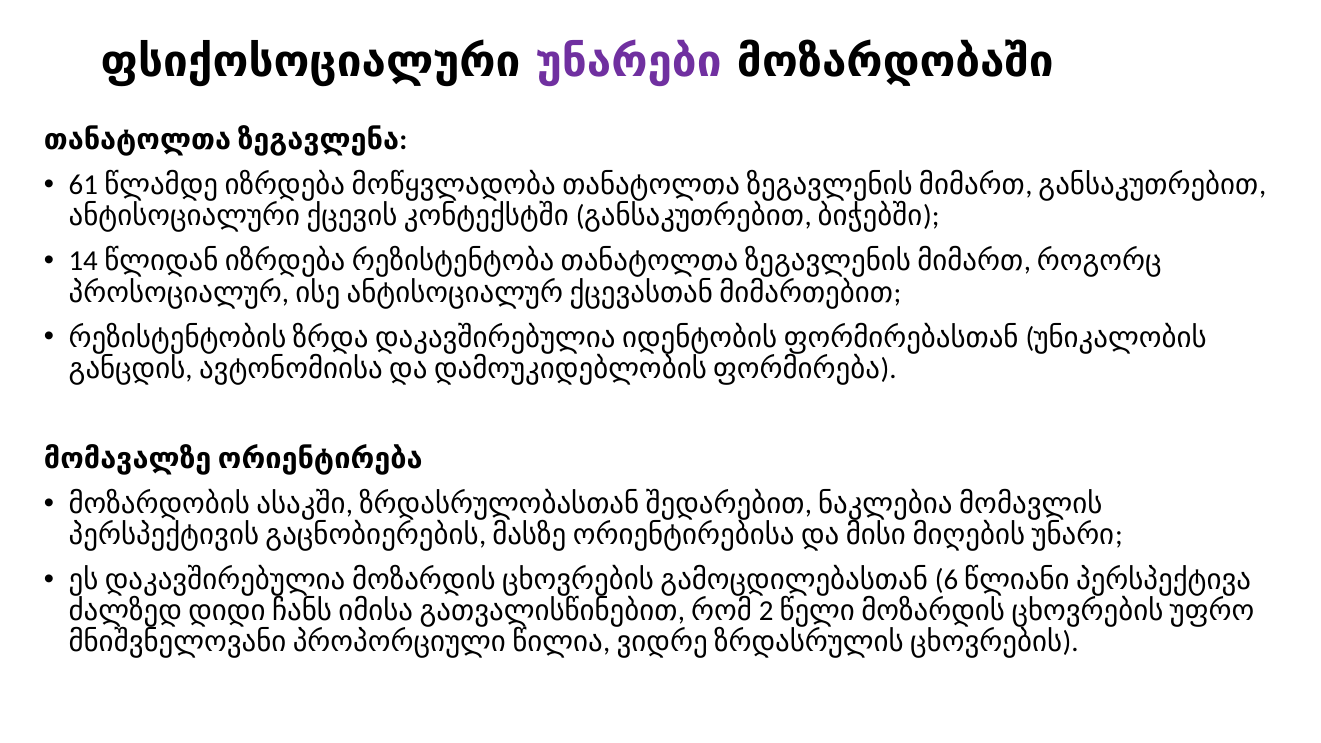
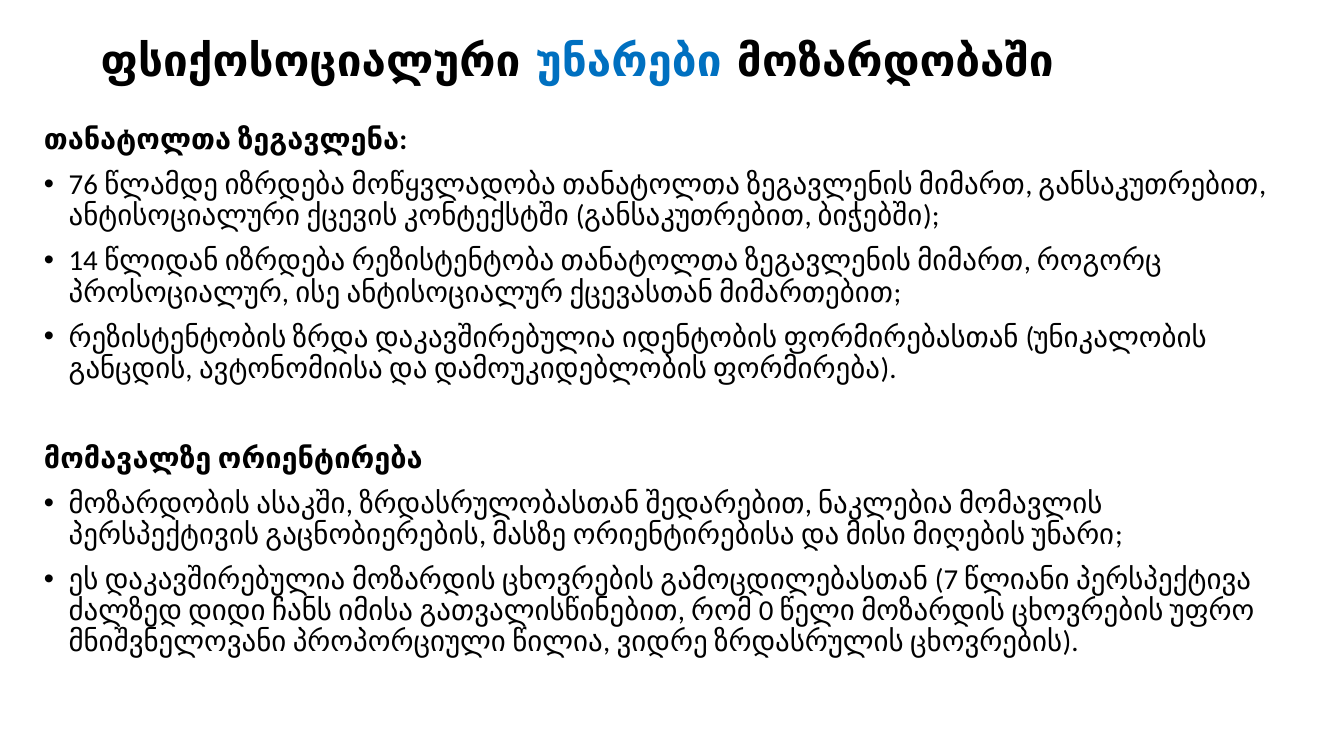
უნარები colour: purple -> blue (629, 62)
61: 61 -> 76 (83, 185)
6: 6 -> 7 (947, 580)
2: 2 -> 0 (766, 611)
